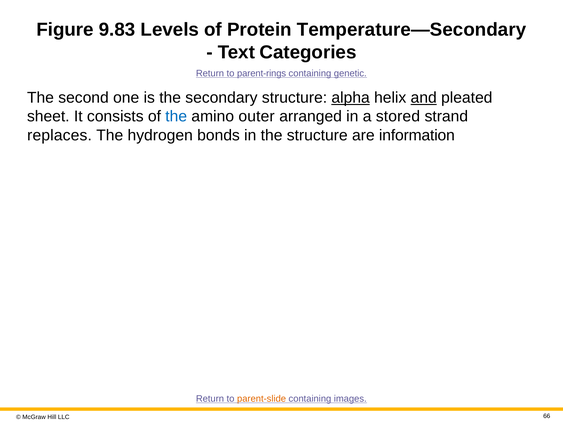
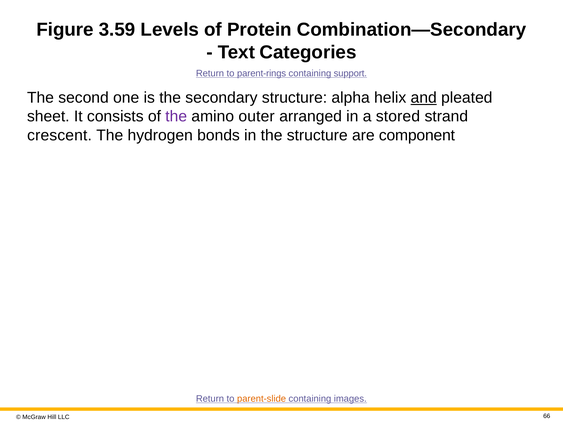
9.83: 9.83 -> 3.59 (117, 30)
Temperature—Secondary: Temperature—Secondary -> Combination—Secondary (412, 30)
genetic: genetic -> support (350, 73)
alpha underline: present -> none (351, 98)
the colour: blue -> purple (176, 117)
replaces: replaces -> crescent (60, 135)
information: information -> component (417, 135)
